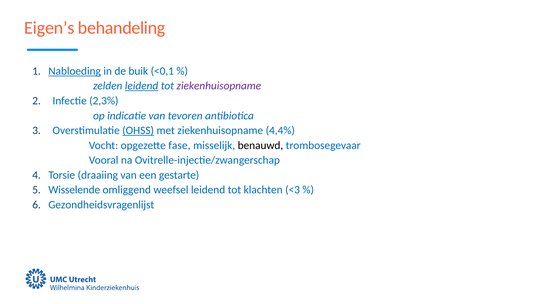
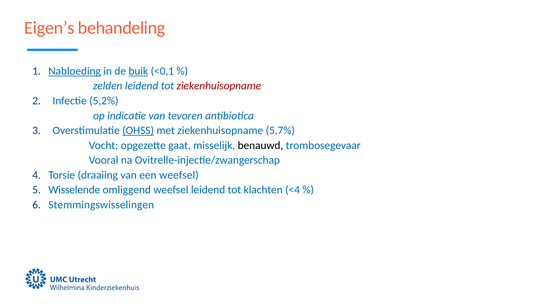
buik underline: none -> present (138, 71)
leidend underline: present -> none (142, 86)
ziekenhuisopname colour: purple -> red (219, 86)
2,3%: 2,3% -> 5,2% (104, 101)
4,4%: 4,4% -> 5,7% (280, 131)
fase: fase -> gaat (180, 146)
een gestarte: gestarte -> weefsel (179, 175)
<3: <3 -> <4 (293, 190)
Gezondheidsvragenlijst: Gezondheidsvragenlijst -> Stemmingswisselingen (101, 205)
